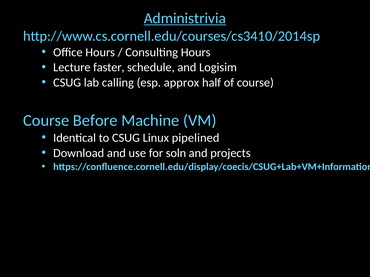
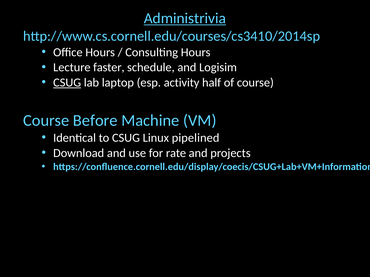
CSUG underline: none -> present (67, 83)
calling: calling -> laptop (118, 83)
approx: approx -> activity (182, 83)
soln: soln -> rate (176, 153)
